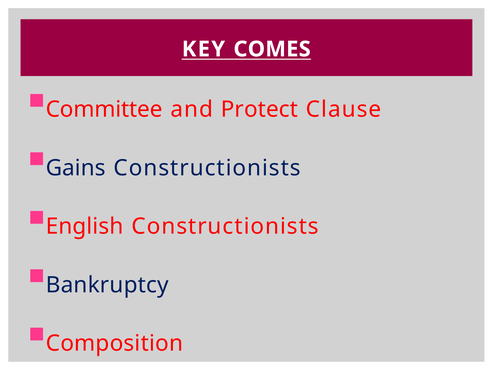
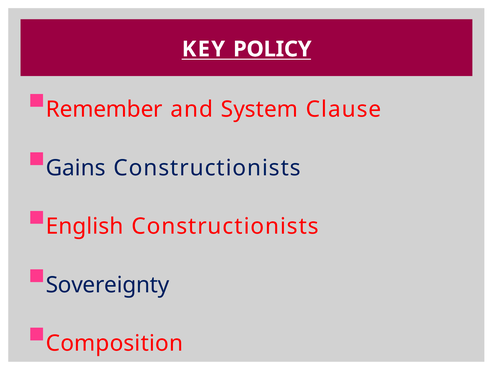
COMES: COMES -> POLICY (272, 49)
Committee: Committee -> Remember (104, 109)
Protect: Protect -> System (259, 109)
Bankruptcy: Bankruptcy -> Sovereignty (107, 285)
